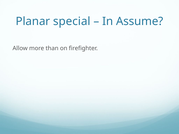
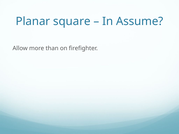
special: special -> square (72, 21)
